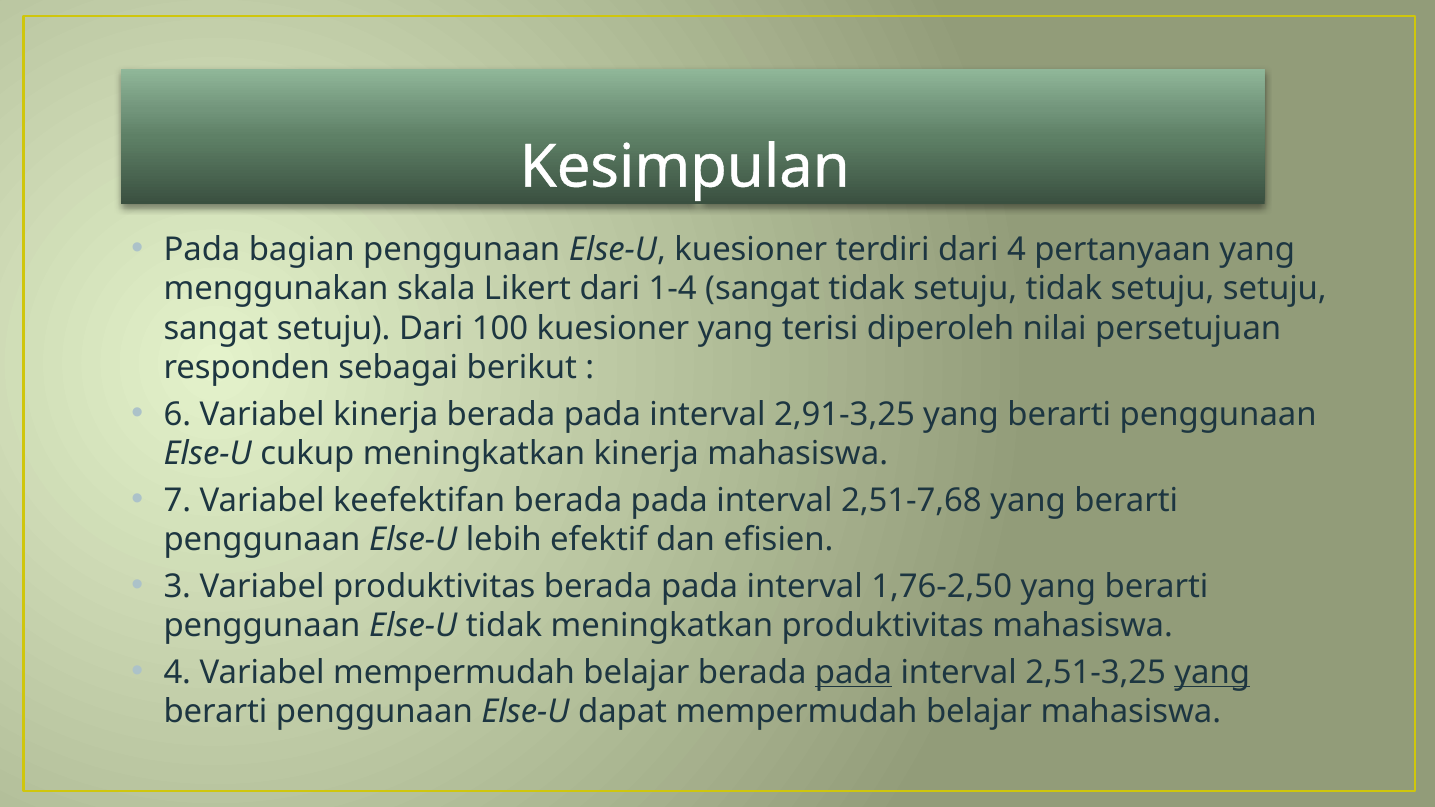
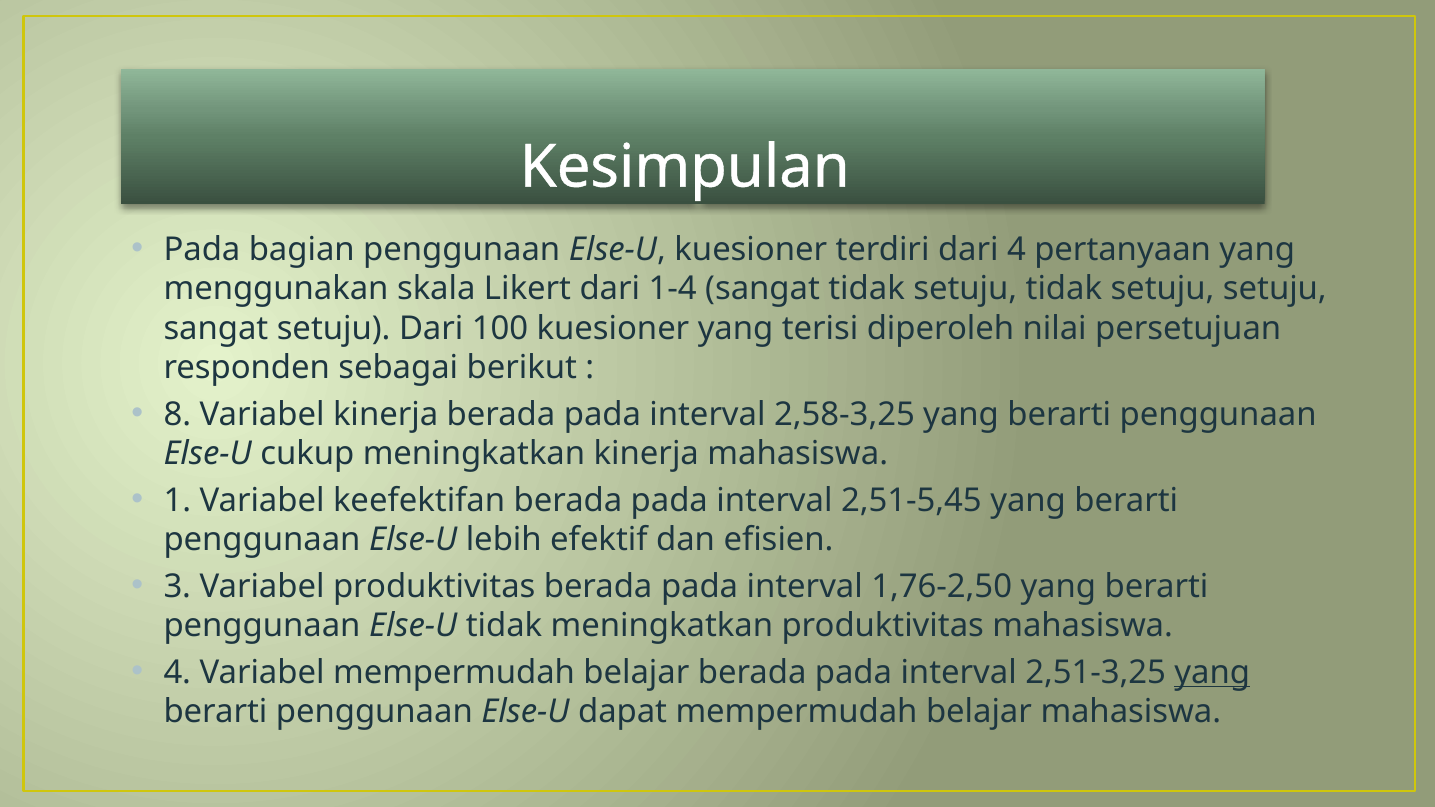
6: 6 -> 8 (177, 414)
2,91-3,25: 2,91-3,25 -> 2,58-3,25 (844, 414)
7: 7 -> 1 (177, 500)
2,51-7,68: 2,51-7,68 -> 2,51-5,45 (911, 500)
pada underline: present -> none (854, 673)
